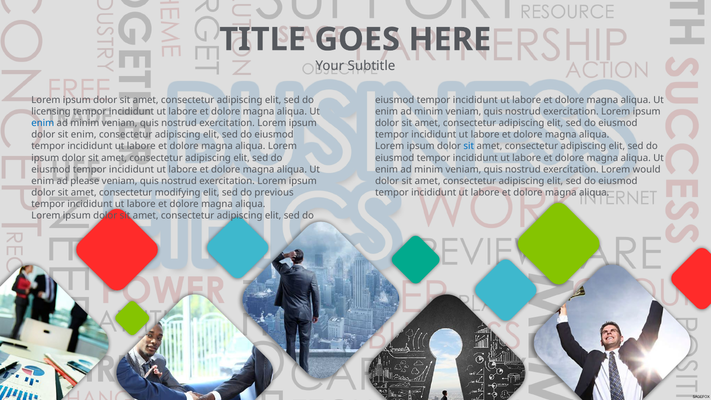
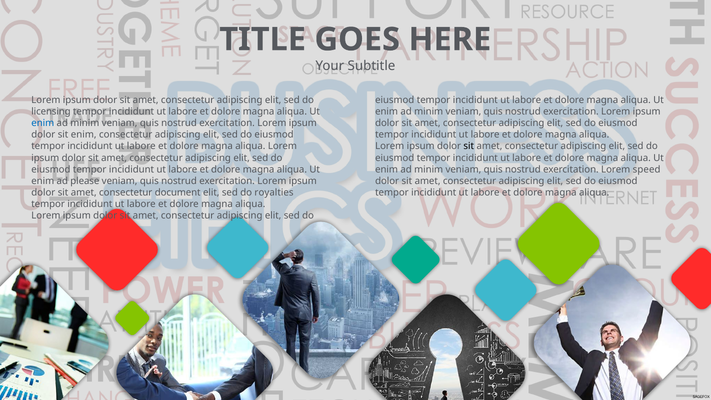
sit colour: blue -> black (469, 146)
would: would -> speed (647, 169)
modifying: modifying -> document (178, 193)
previous: previous -> royalties (274, 193)
